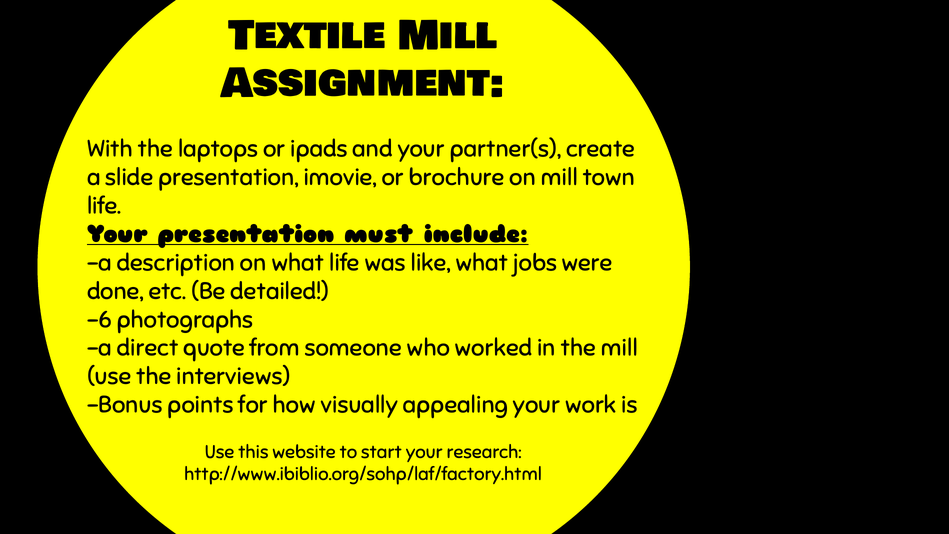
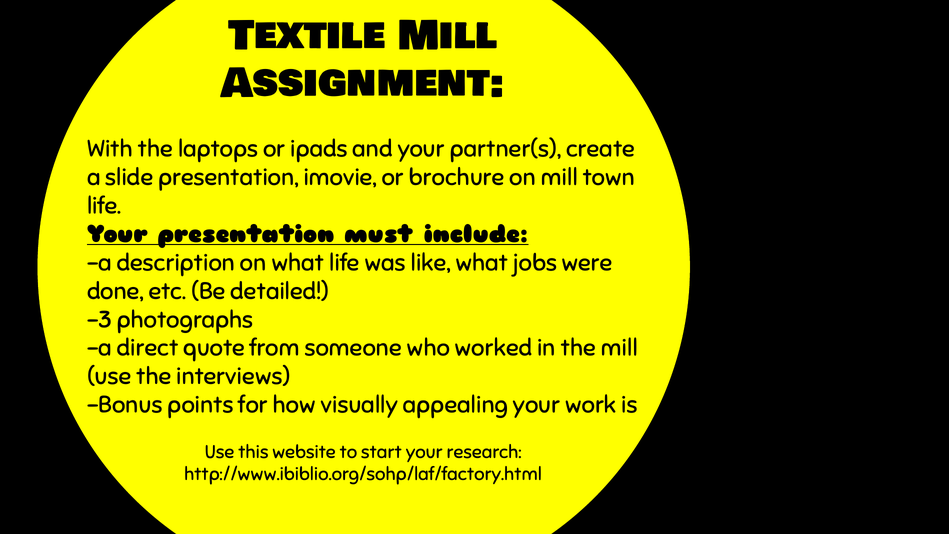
-6: -6 -> -3 (100, 320)
